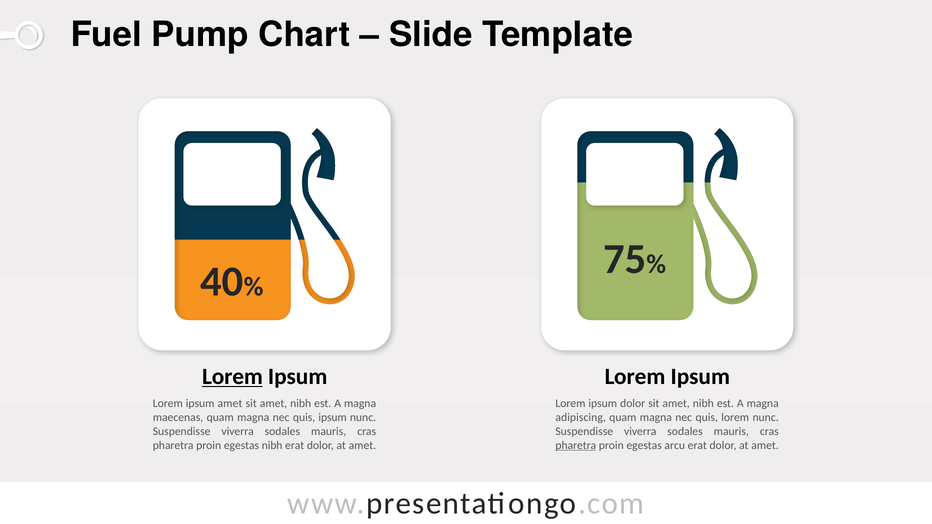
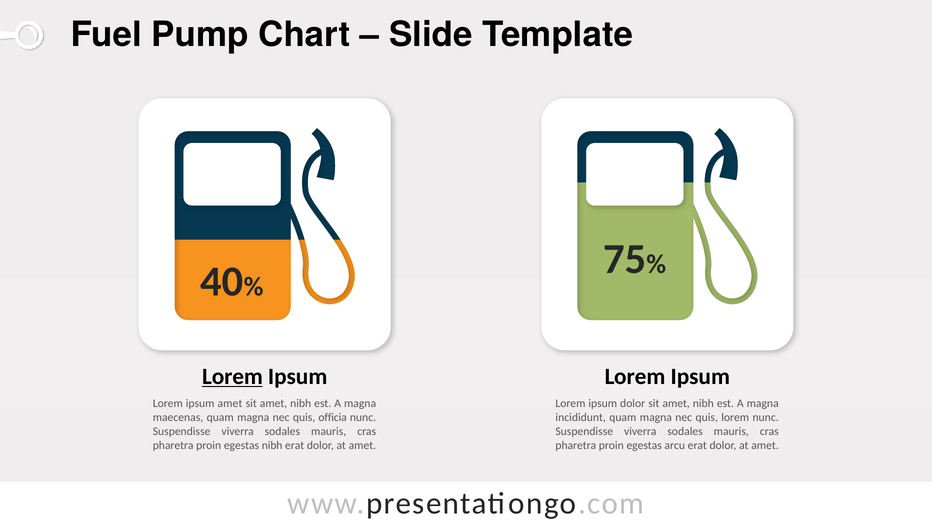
quis ipsum: ipsum -> officia (333, 418)
adipiscing: adipiscing -> incididunt (581, 418)
pharetra underline: present -> none (576, 445)
